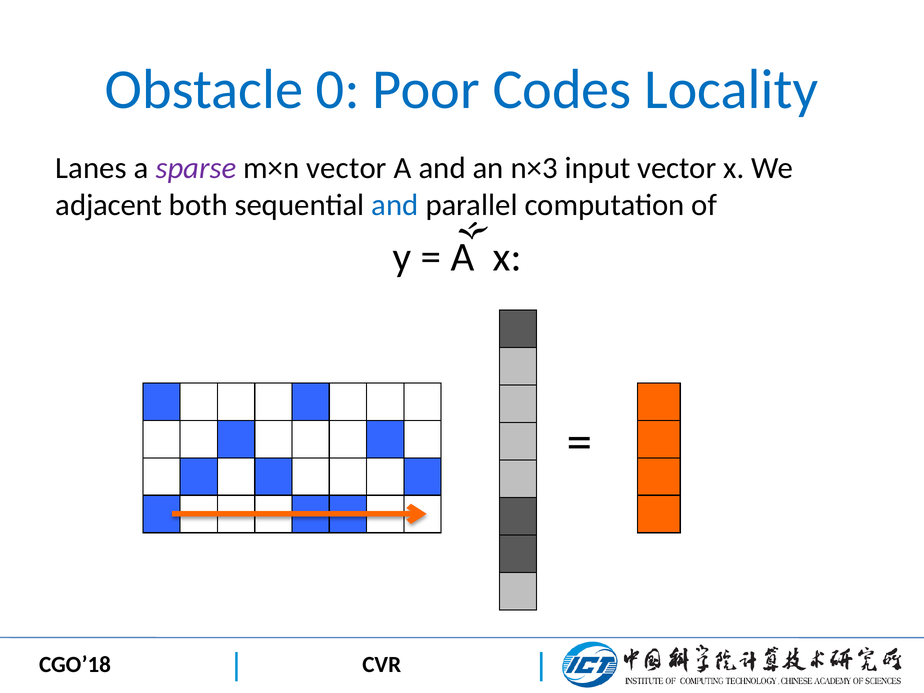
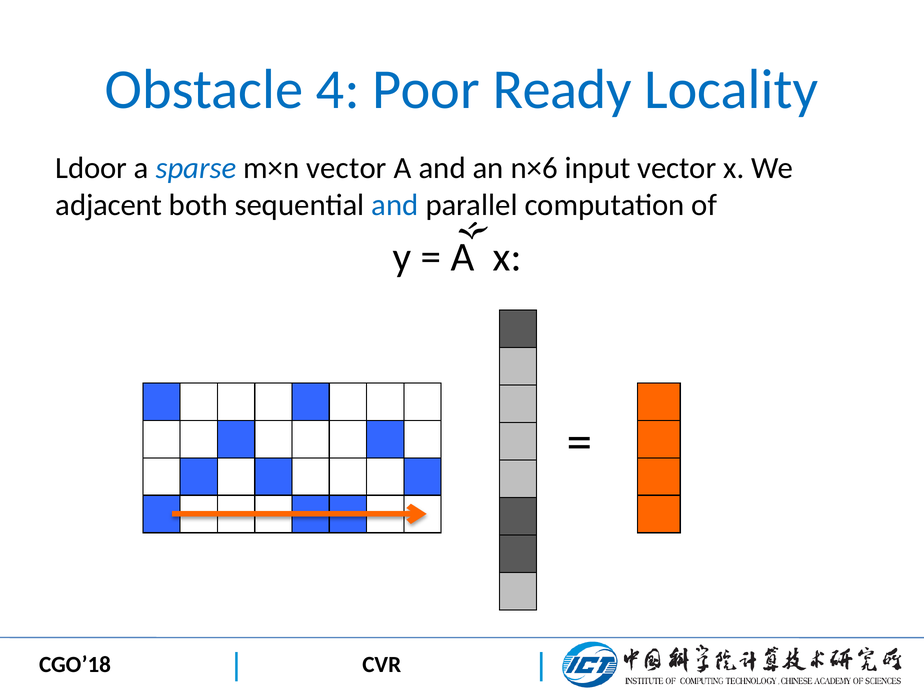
0: 0 -> 4 (338, 89)
Codes: Codes -> Ready (562, 89)
Lanes: Lanes -> Ldoor (91, 168)
sparse colour: purple -> blue (196, 168)
n×3: n×3 -> n×6 (534, 168)
